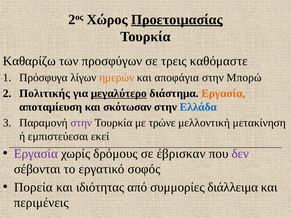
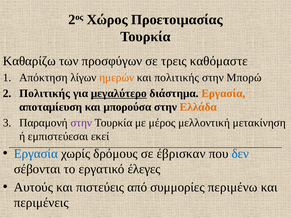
Προετοιμασίας underline: present -> none (177, 20)
Πρόσφυγα: Πρόσφυγα -> Απόκτηση (43, 78)
και αποφάγια: αποφάγια -> πολιτικής (177, 78)
σκότωσαν: σκότωσαν -> μπορούσα (127, 107)
Ελλάδα colour: blue -> orange (198, 107)
τρώνε: τρώνε -> μέρος (162, 123)
Εργασία colour: purple -> blue (36, 154)
δεν colour: purple -> blue (240, 154)
σοφός: σοφός -> έλεγες (144, 169)
Πορεία: Πορεία -> Αυτούς (33, 187)
ιδιότητας: ιδιότητας -> πιστεύεις (100, 187)
διάλλειμα: διάλλειμα -> περιμένω (233, 187)
